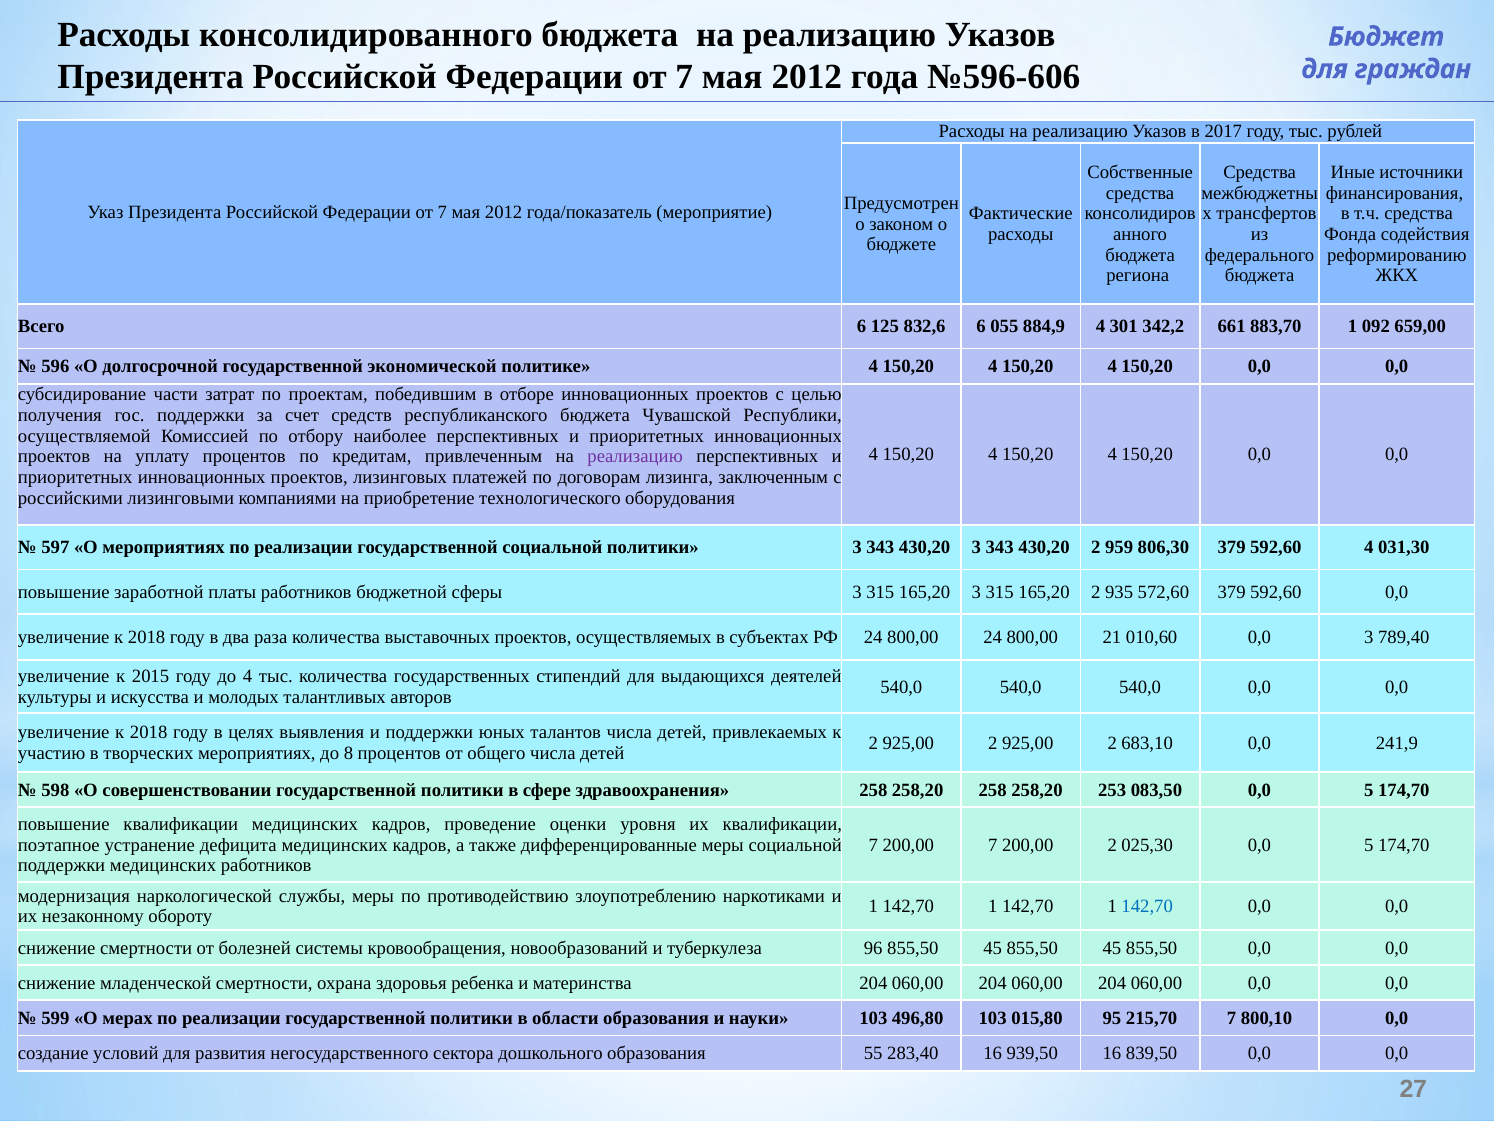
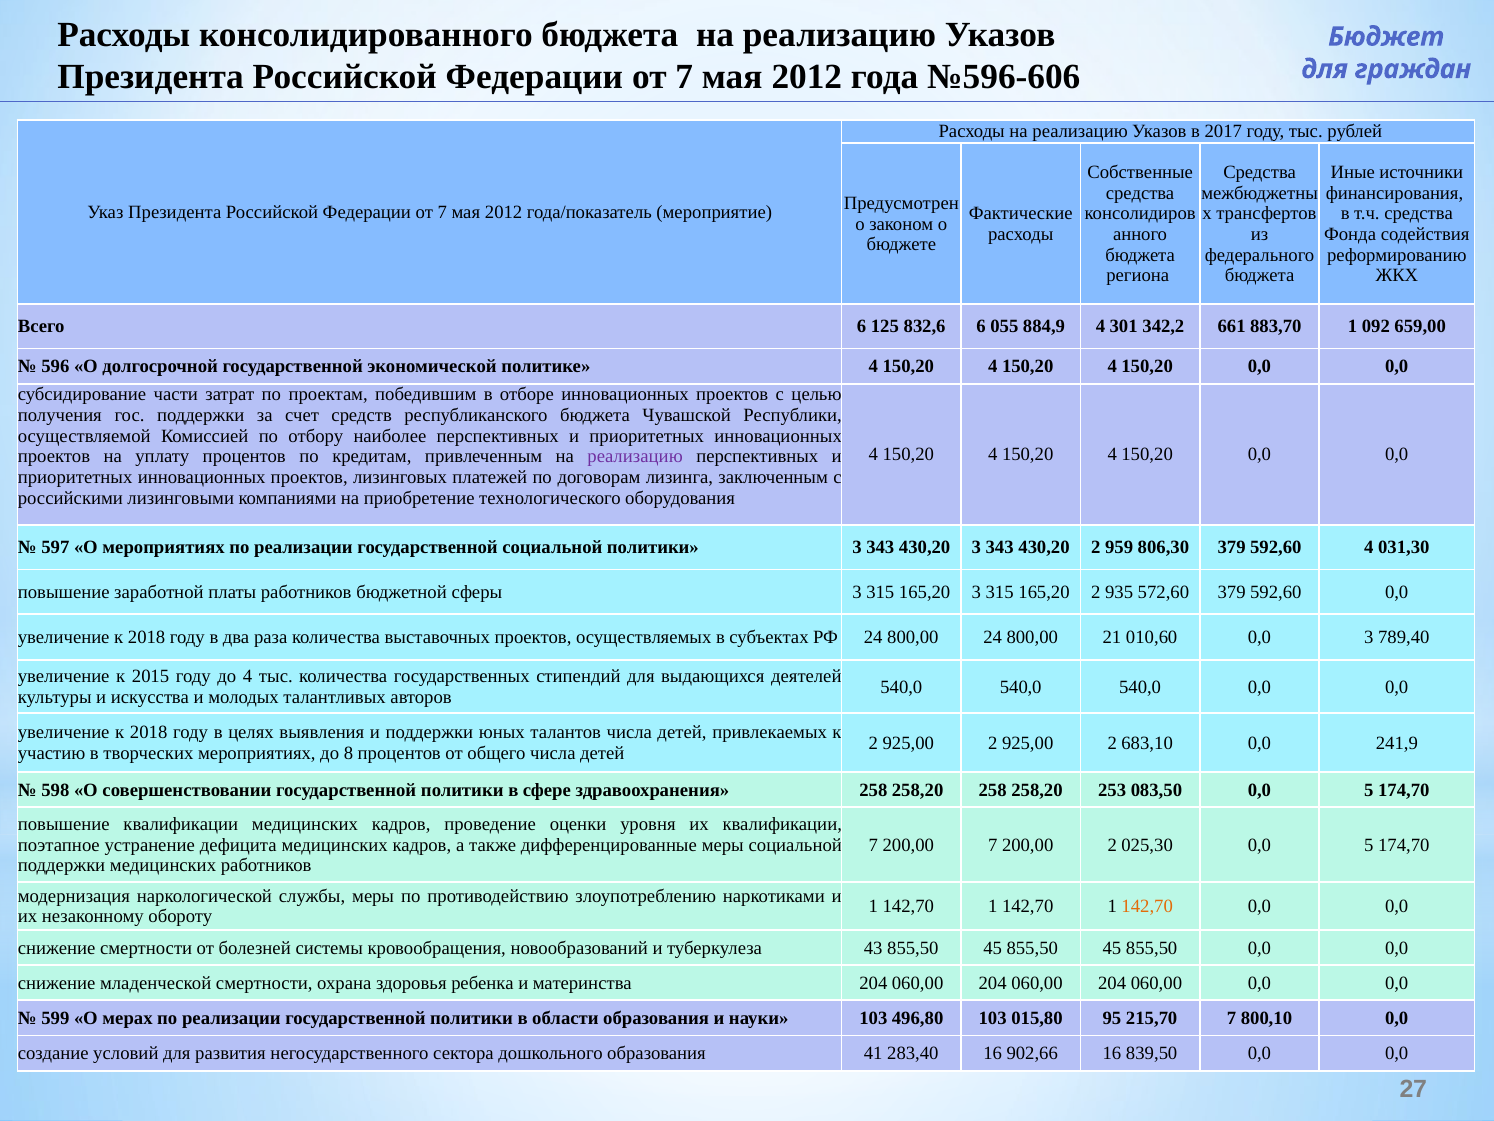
142,70 colour: blue -> orange (1147, 906)
96: 96 -> 43 (873, 948)
55: 55 -> 41 (873, 1053)
939,50: 939,50 -> 902,66 (1032, 1053)
